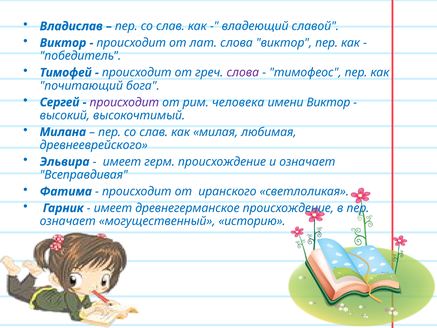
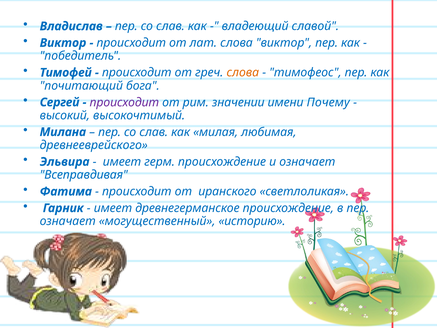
слова colour: purple -> orange (243, 73)
человека: человека -> значении (238, 102)
имени Виктор: Виктор -> Почему (328, 102)
